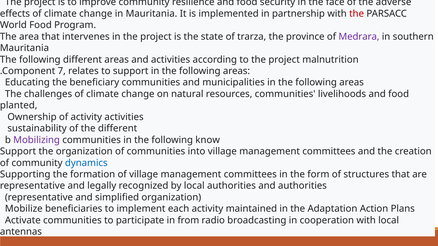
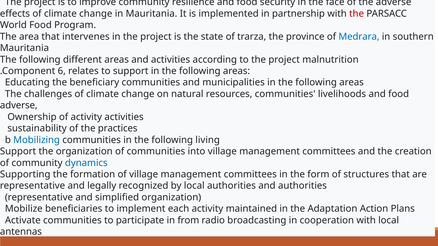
Medrara colour: purple -> blue (359, 37)
7: 7 -> 6 (62, 71)
planted: planted -> adverse (19, 106)
the different: different -> practices (118, 129)
Mobilizing colour: purple -> blue (37, 140)
know: know -> living (208, 140)
